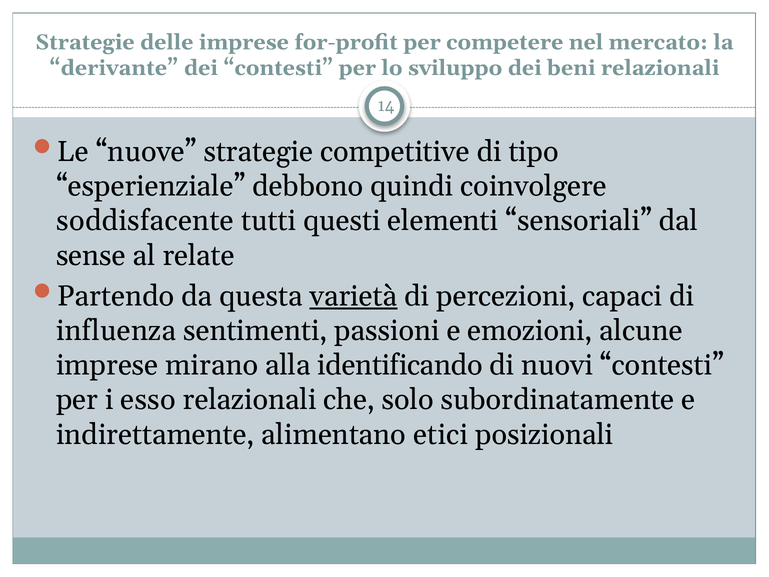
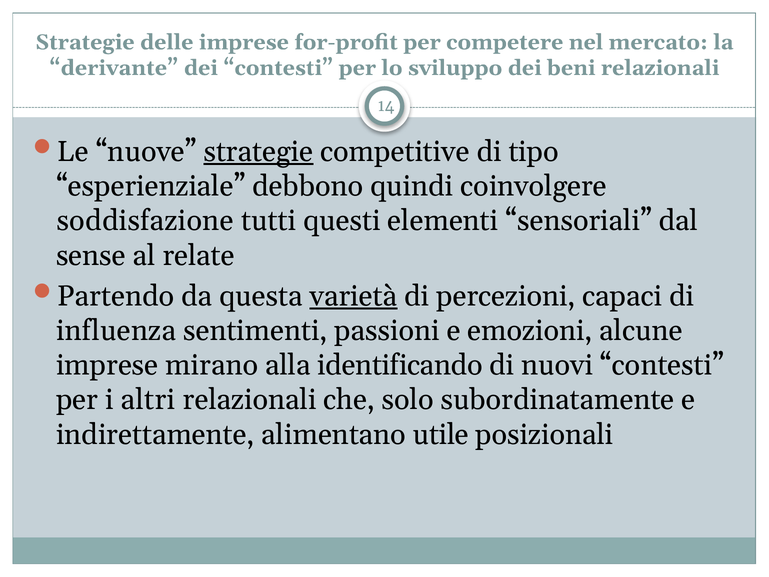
strategie underline: none -> present (258, 152)
soddisfacente: soddisfacente -> soddisfazione (145, 221)
esso: esso -> altri (148, 400)
etici: etici -> utile (441, 434)
